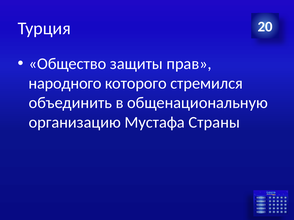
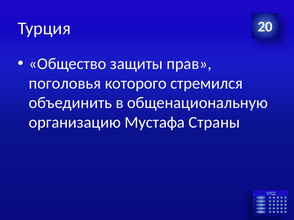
народного: народного -> поголовья (65, 83)
